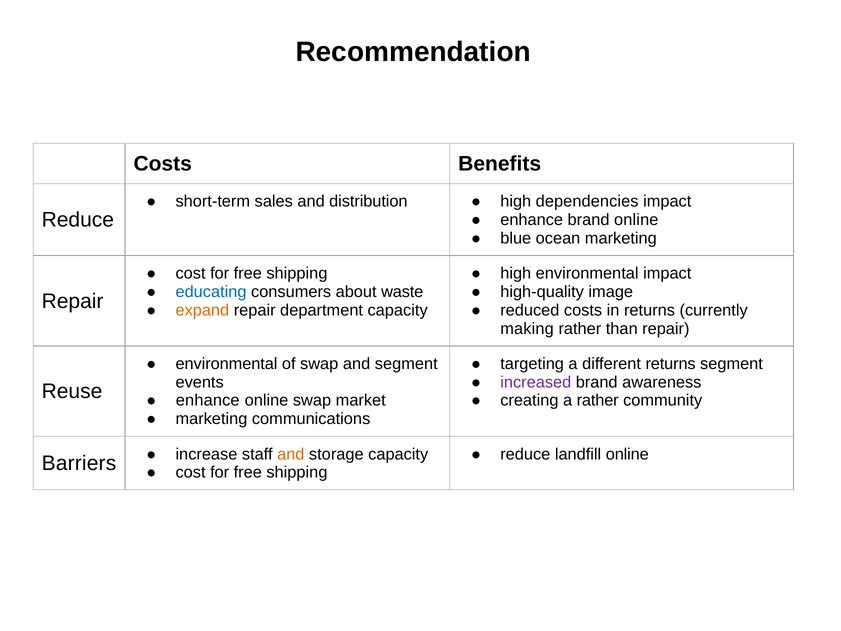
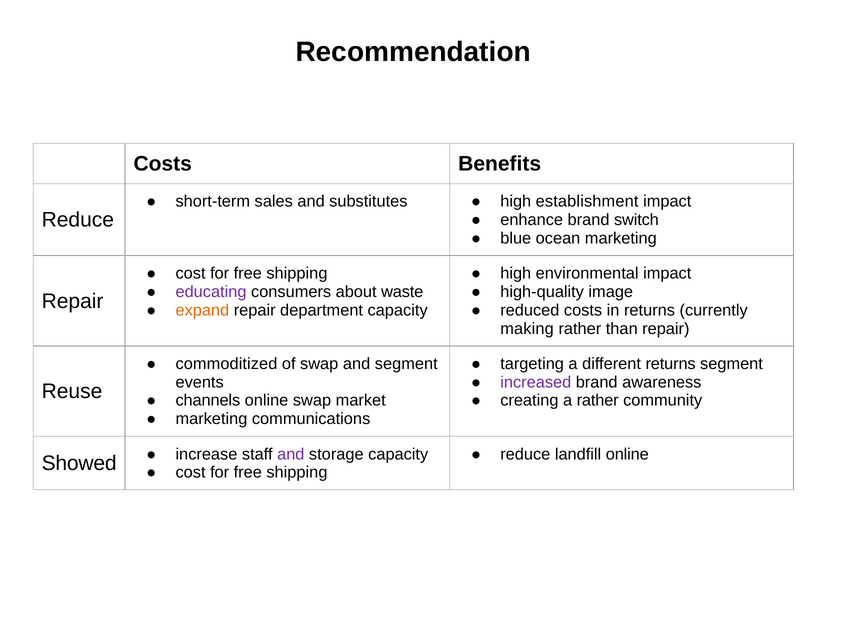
distribution: distribution -> substitutes (368, 201)
dependencies: dependencies -> establishment (587, 201)
brand online: online -> switch (636, 220)
educating colour: blue -> purple (211, 292)
environmental: environmental -> commoditized (226, 364)
enhance: enhance -> channels (208, 400)
Barriers: Barriers -> Showed (79, 463)
and colour: orange -> purple (291, 454)
